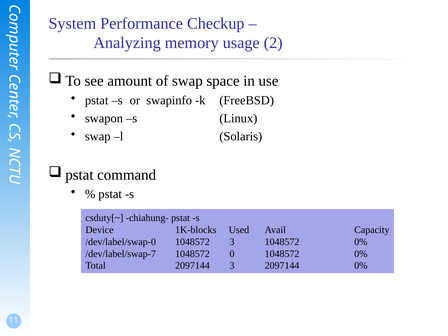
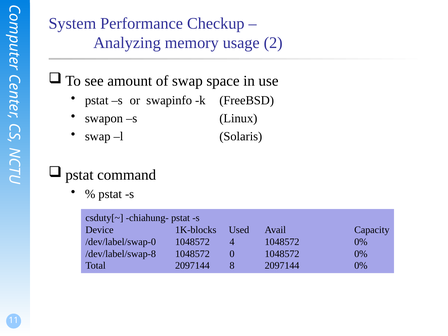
1048572 3: 3 -> 4 (232, 242)
/dev/label/swap-7: /dev/label/swap-7 -> /dev/label/swap-8 (121, 254)
2097144 3: 3 -> 8 (232, 266)
